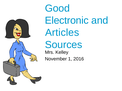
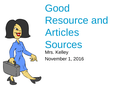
Electronic: Electronic -> Resource (67, 21)
